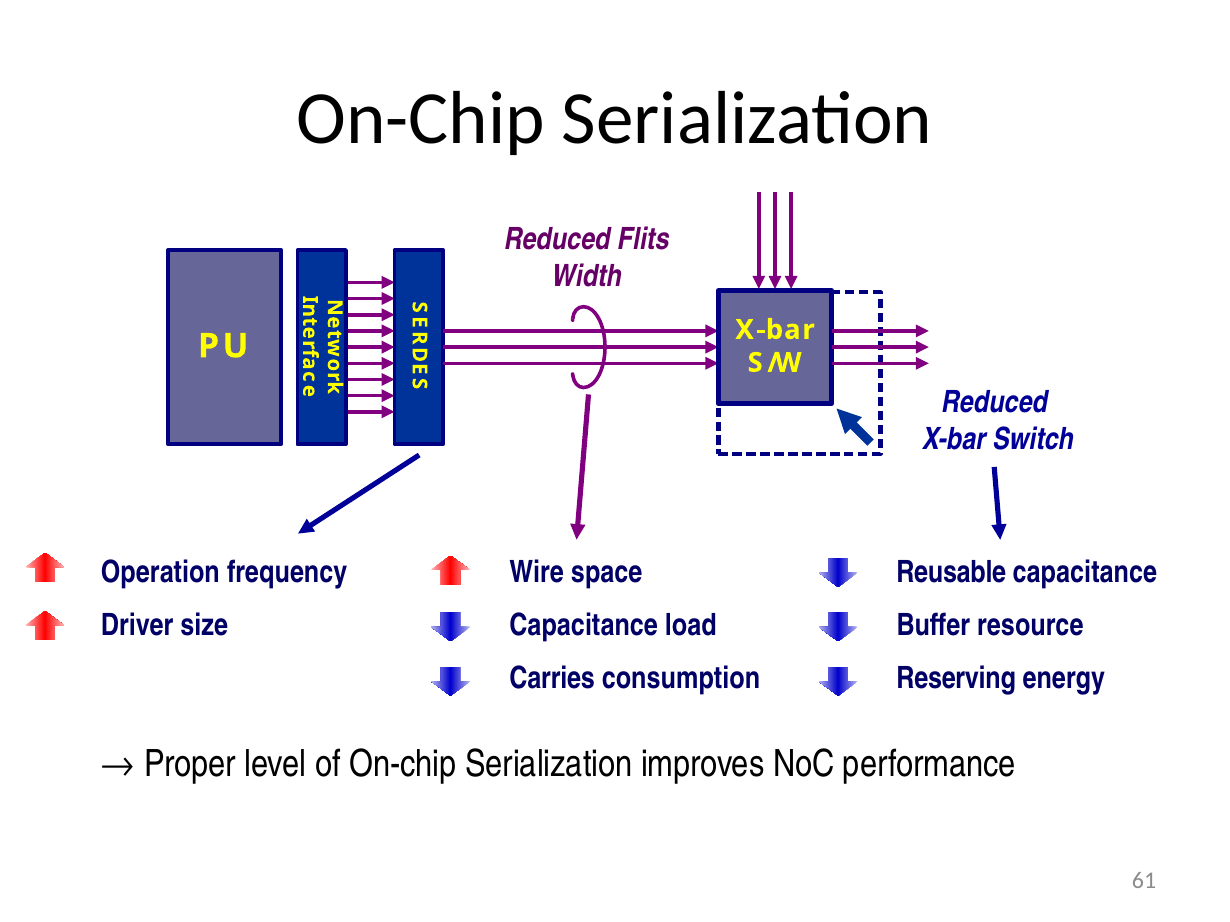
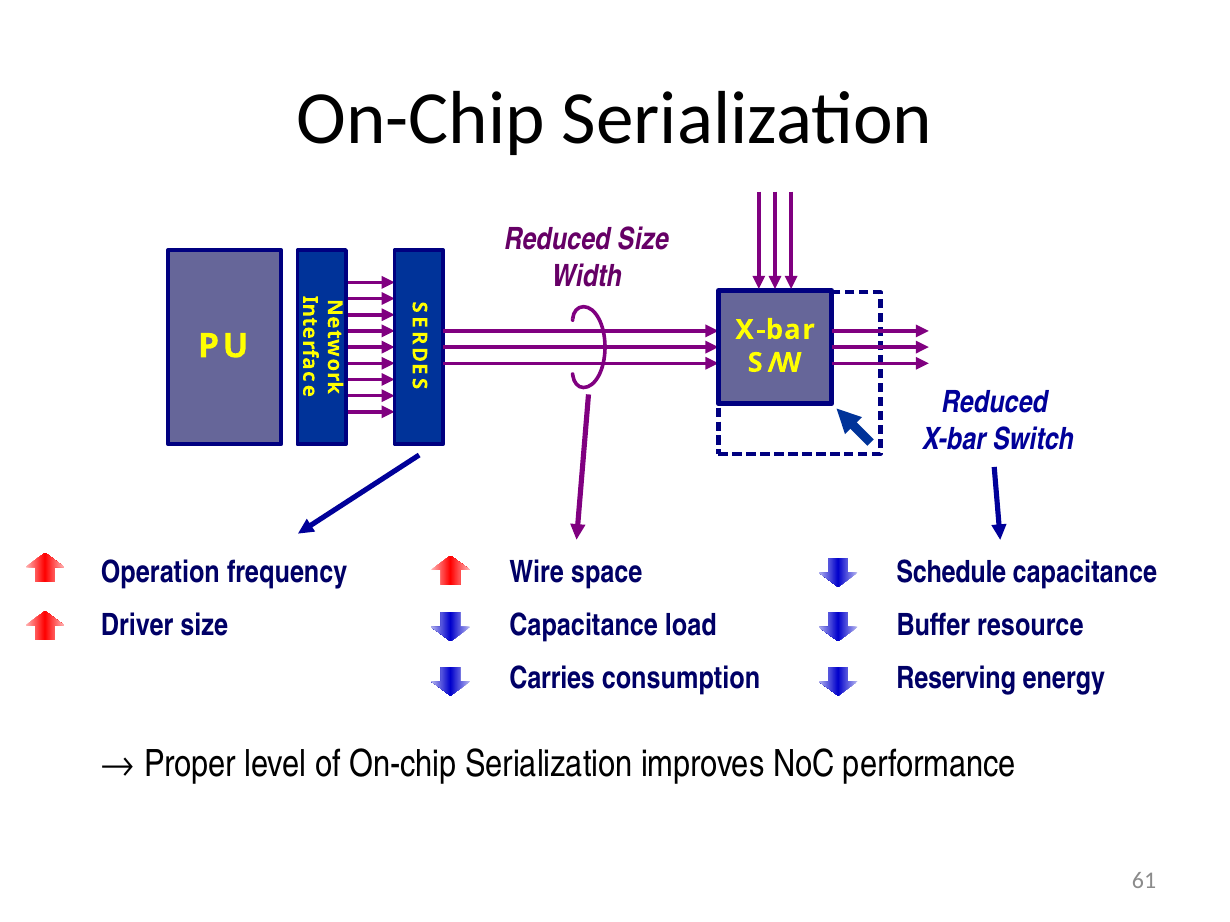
Reduced Flits: Flits -> Size (643, 240)
Reusable: Reusable -> Schedule (951, 573)
